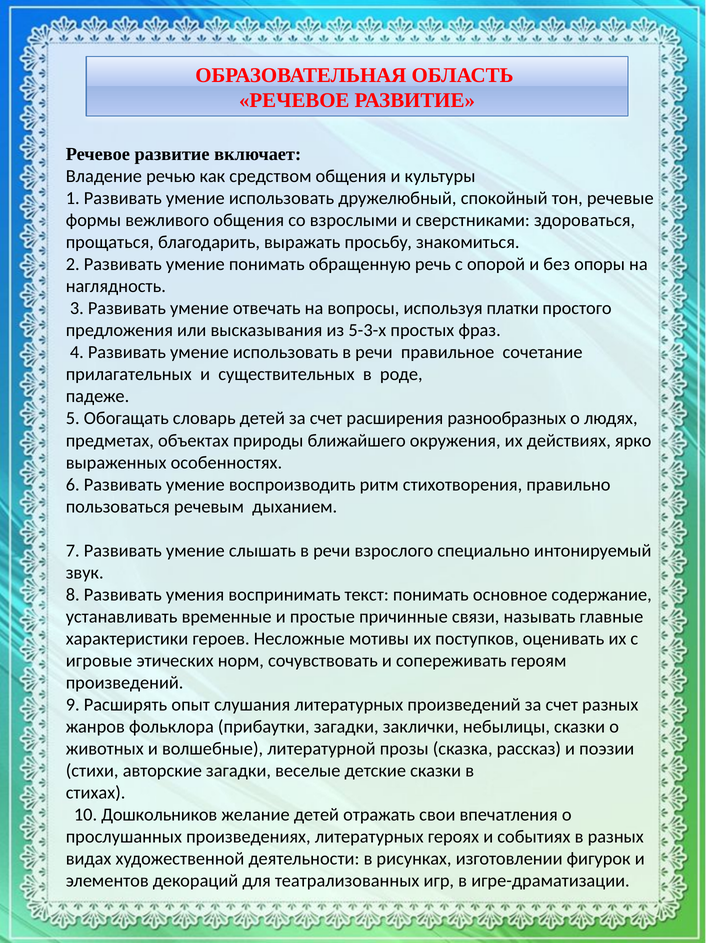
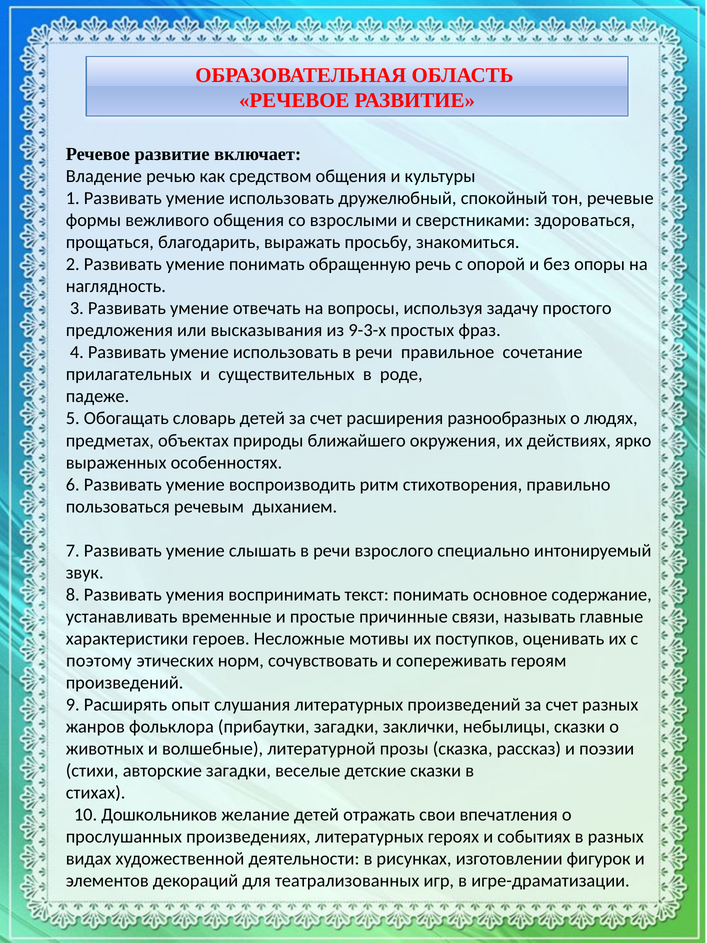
платки: платки -> задачу (513, 308)
5-3-х: 5-3-х -> 9-3-х (367, 330)
игровые: игровые -> поэтому (99, 660)
